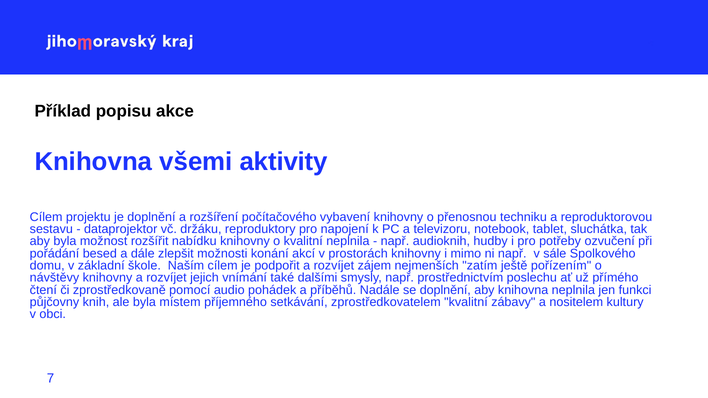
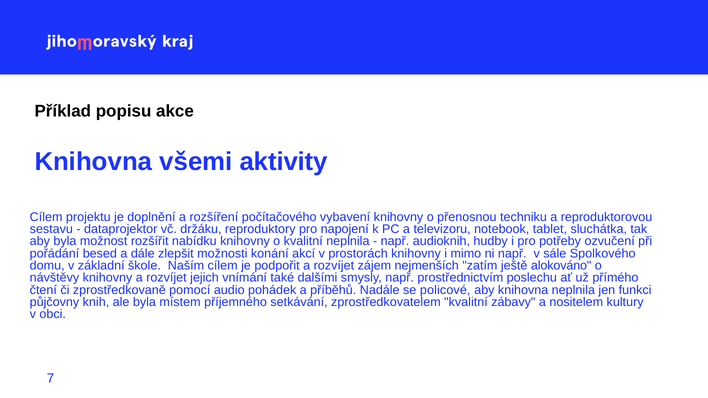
pořízením: pořízením -> alokováno (561, 266)
se doplnění: doplnění -> policové (445, 290)
